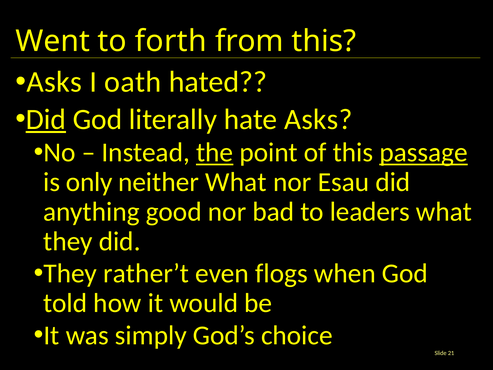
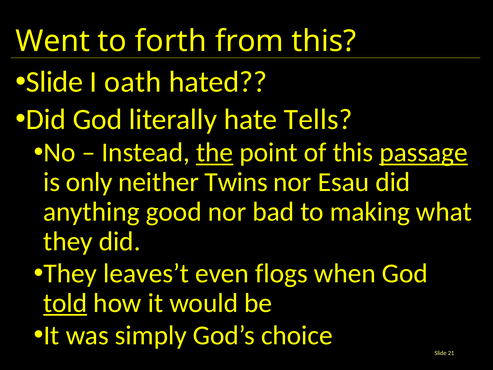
Asks: Asks -> Slide (54, 82)
Did underline: present -> none (46, 119)
hate Asks: Asks -> Tells (318, 119)
neither What: What -> Twins (236, 182)
leaders: leaders -> making (370, 212)
rather’t: rather’t -> leaves’t (146, 273)
told underline: none -> present (65, 303)
